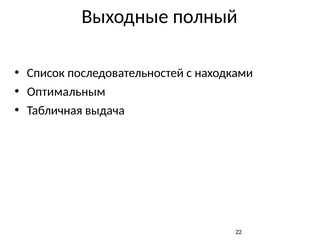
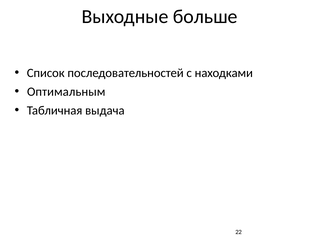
полный: полный -> больше (205, 17)
